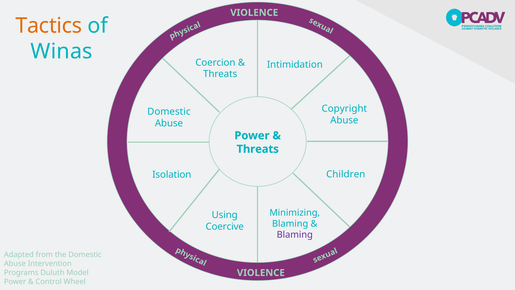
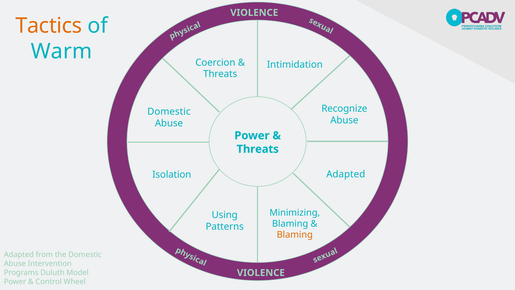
Winas: Winas -> Warm (62, 51)
Copyright: Copyright -> Recognize (344, 109)
Children: Children -> Adapted (346, 174)
Coercive: Coercive -> Patterns (225, 226)
Blaming colour: purple -> orange (295, 235)
